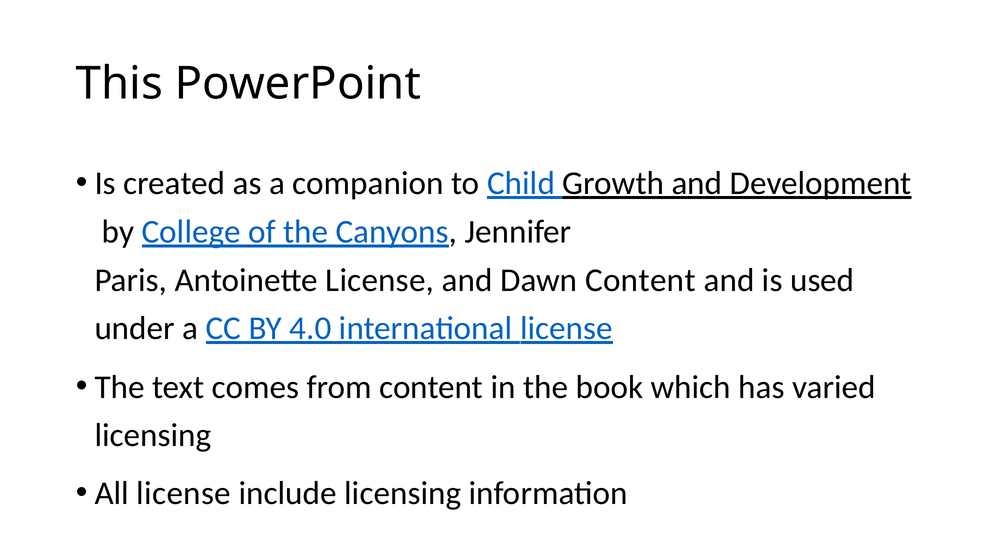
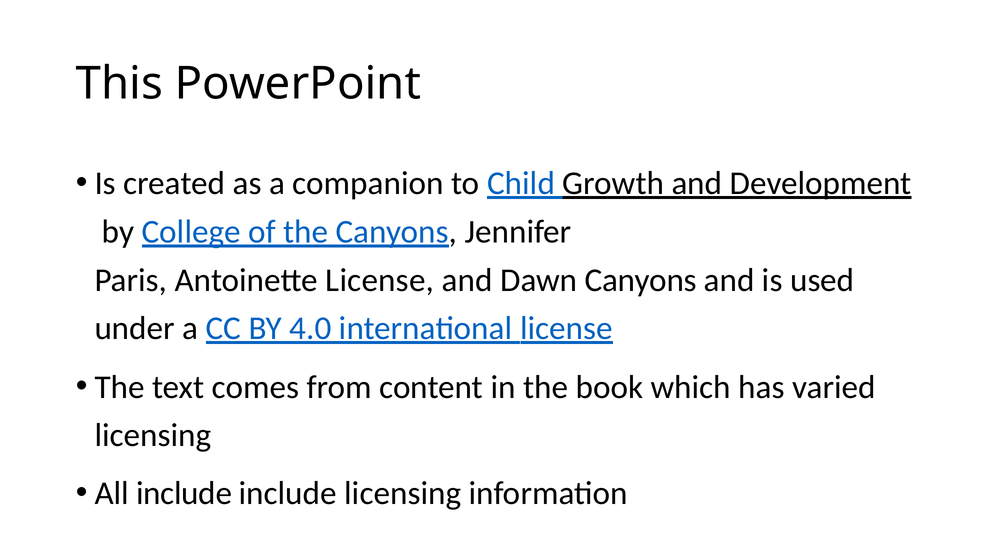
Dawn Content: Content -> Canyons (641, 280)
All license: license -> include (184, 493)
